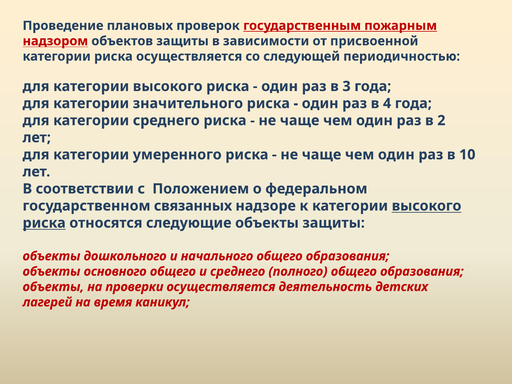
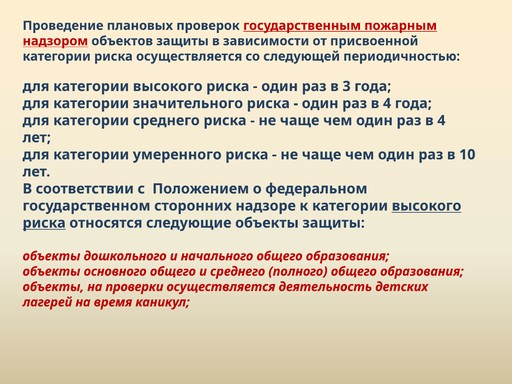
2: 2 -> 4 (441, 121)
связанных: связанных -> сторонних (193, 206)
